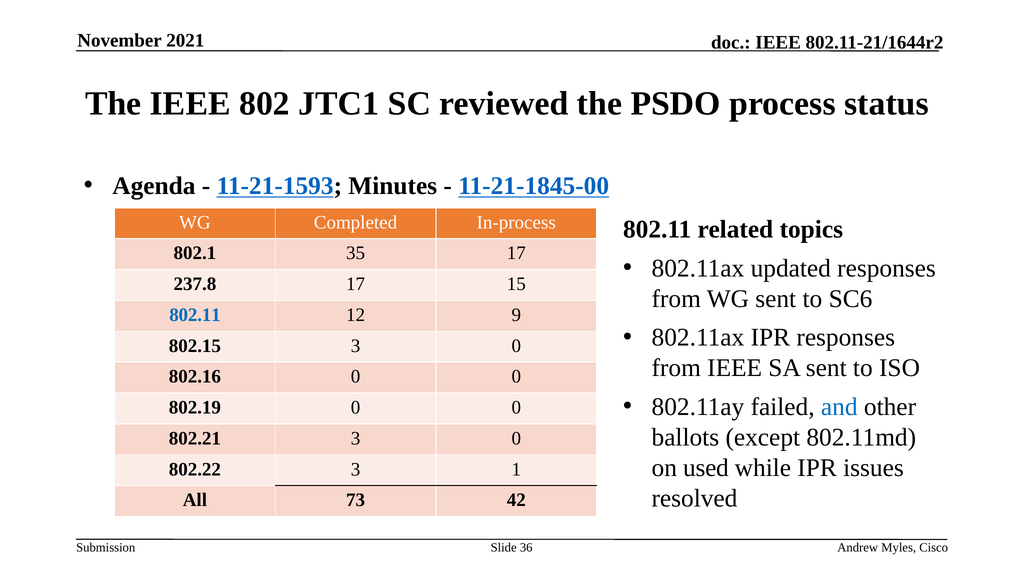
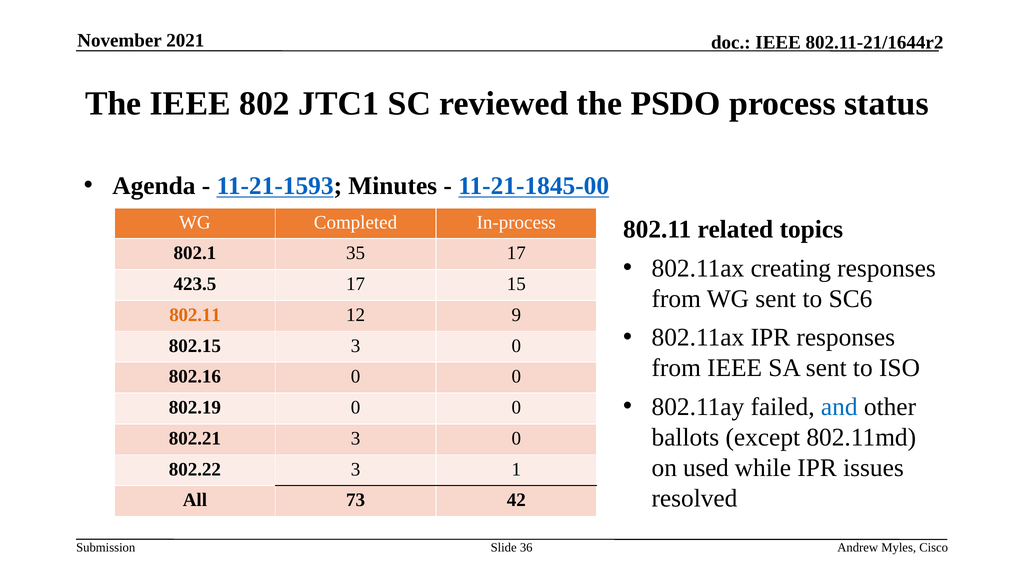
updated: updated -> creating (791, 268)
237.8: 237.8 -> 423.5 (195, 284)
802.11 colour: blue -> orange (195, 315)
